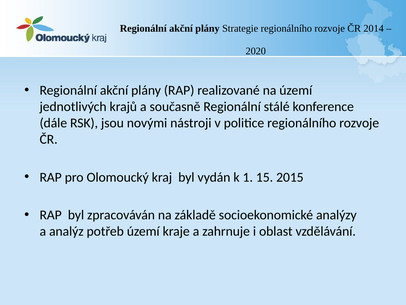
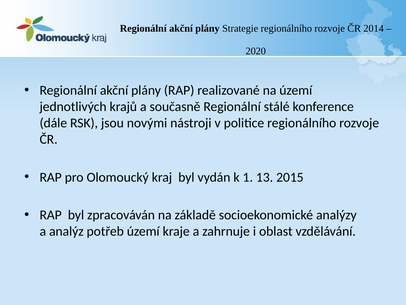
15: 15 -> 13 (265, 177)
